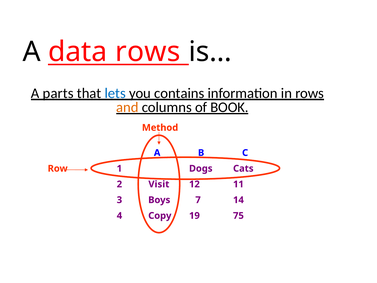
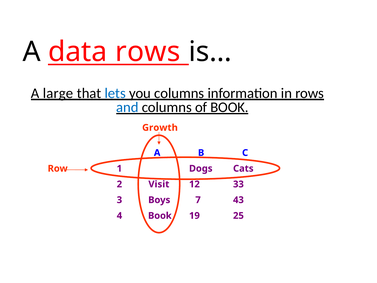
parts: parts -> large (58, 93)
you contains: contains -> columns (179, 93)
and colour: orange -> blue (127, 107)
Method: Method -> Growth (160, 128)
11: 11 -> 33 (238, 184)
14: 14 -> 43 (238, 200)
Copy: Copy -> Book (160, 216)
75: 75 -> 25 (238, 216)
